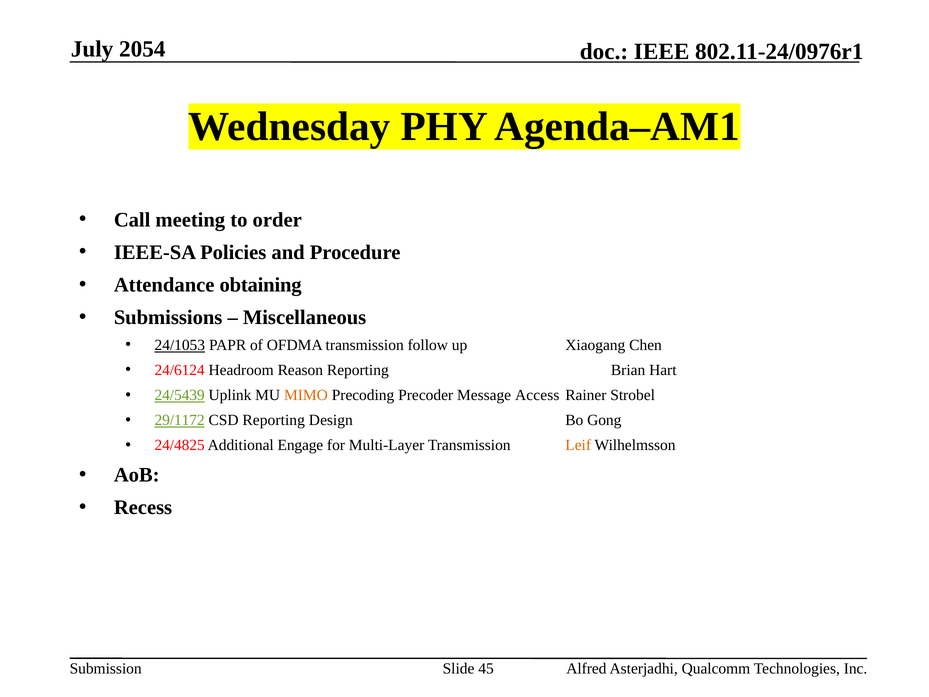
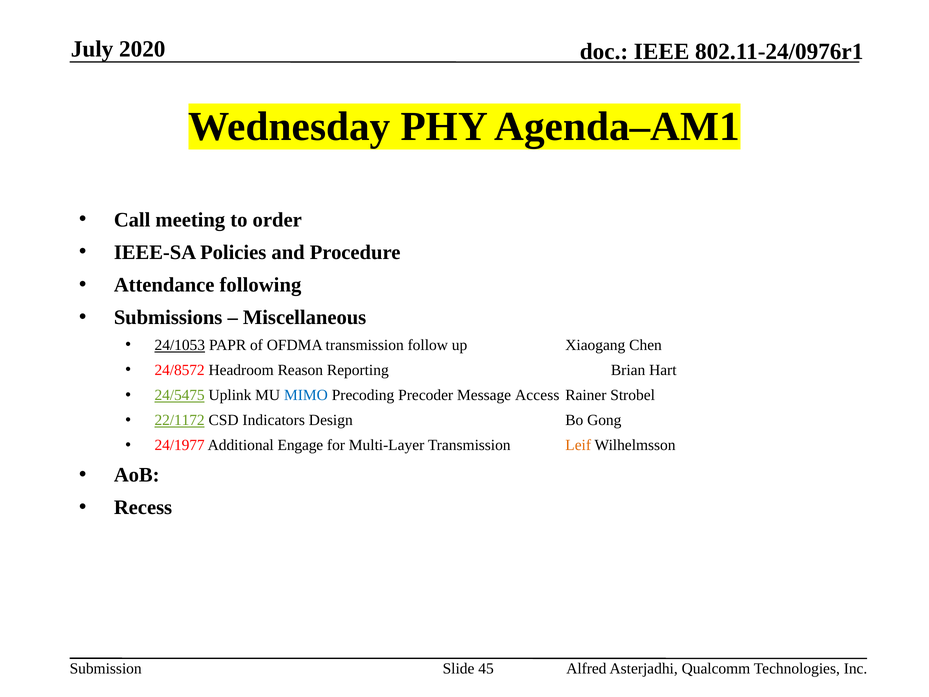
2054: 2054 -> 2020 (142, 49)
obtaining: obtaining -> following (260, 285)
24/6124: 24/6124 -> 24/8572 (180, 370)
24/5439: 24/5439 -> 24/5475 (180, 395)
MIMO colour: orange -> blue (306, 395)
29/1172: 29/1172 -> 22/1172 (180, 420)
CSD Reporting: Reporting -> Indicators (274, 420)
24/4825: 24/4825 -> 24/1977 (180, 445)
